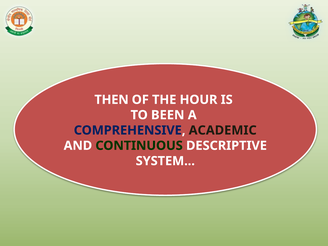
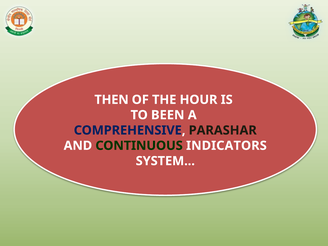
ACADEMIC: ACADEMIC -> PARASHAR (223, 130)
DESCRIPTIVE: DESCRIPTIVE -> INDICATORS (226, 146)
